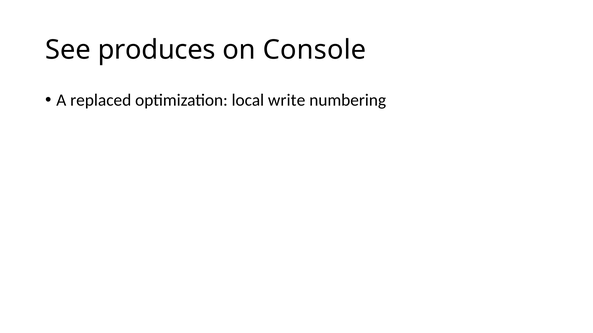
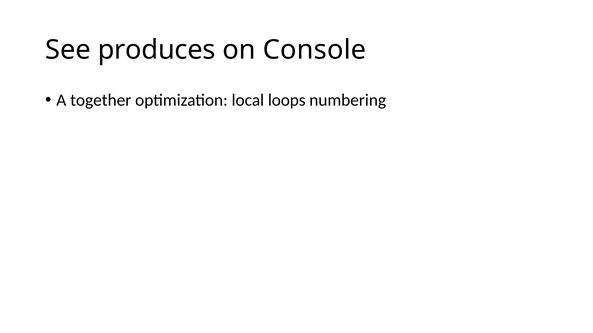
replaced: replaced -> together (101, 100)
write: write -> loops (287, 100)
